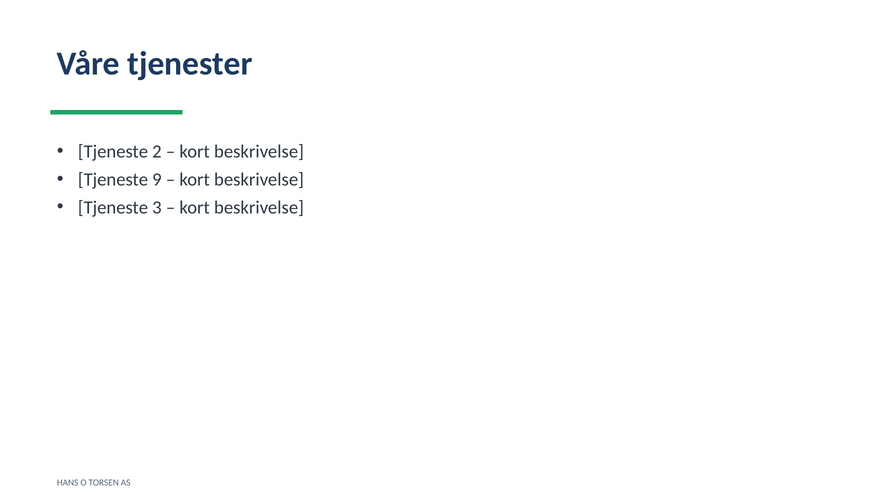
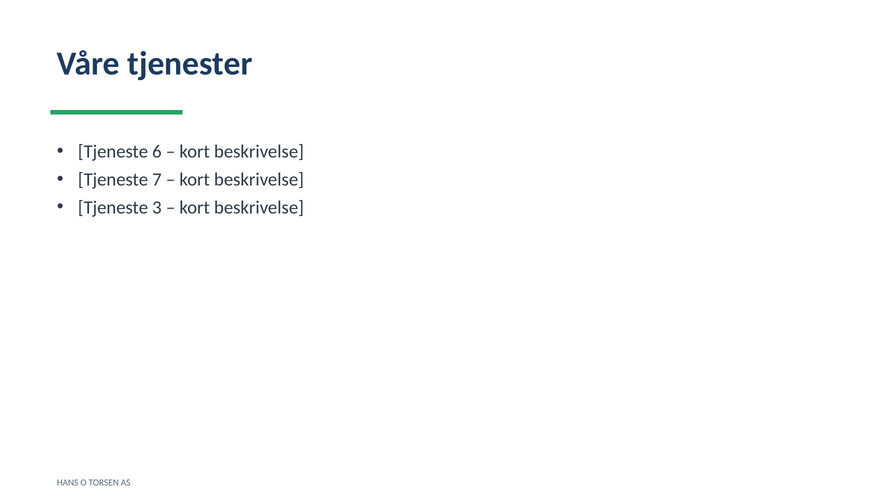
2: 2 -> 6 (157, 152)
9: 9 -> 7 (157, 180)
